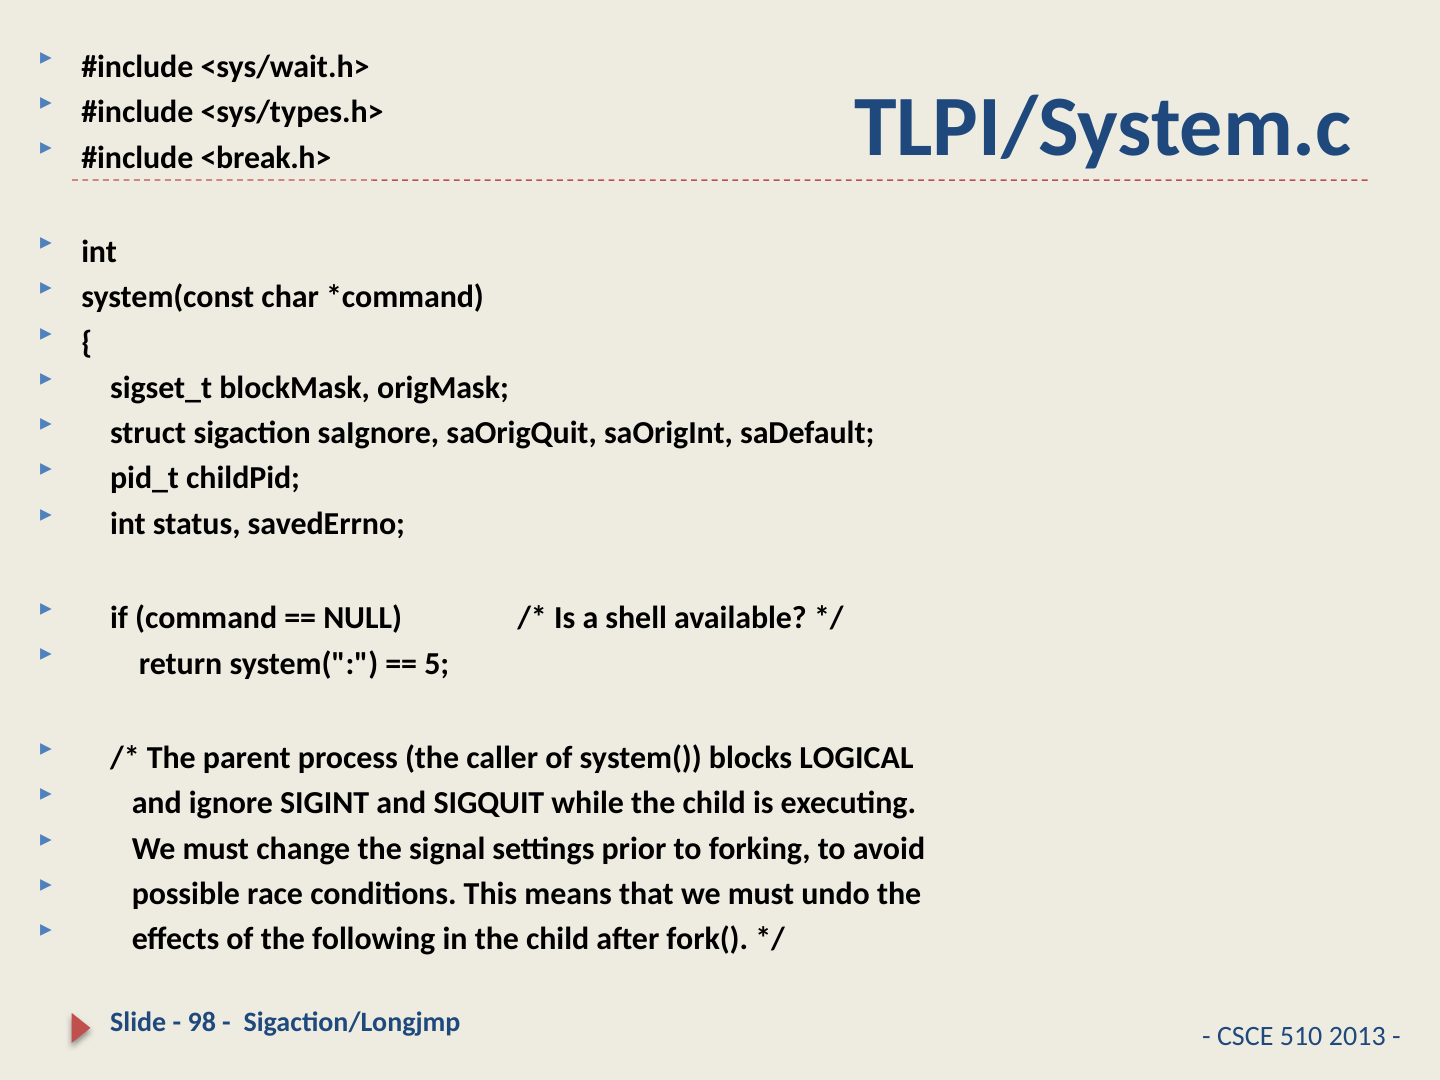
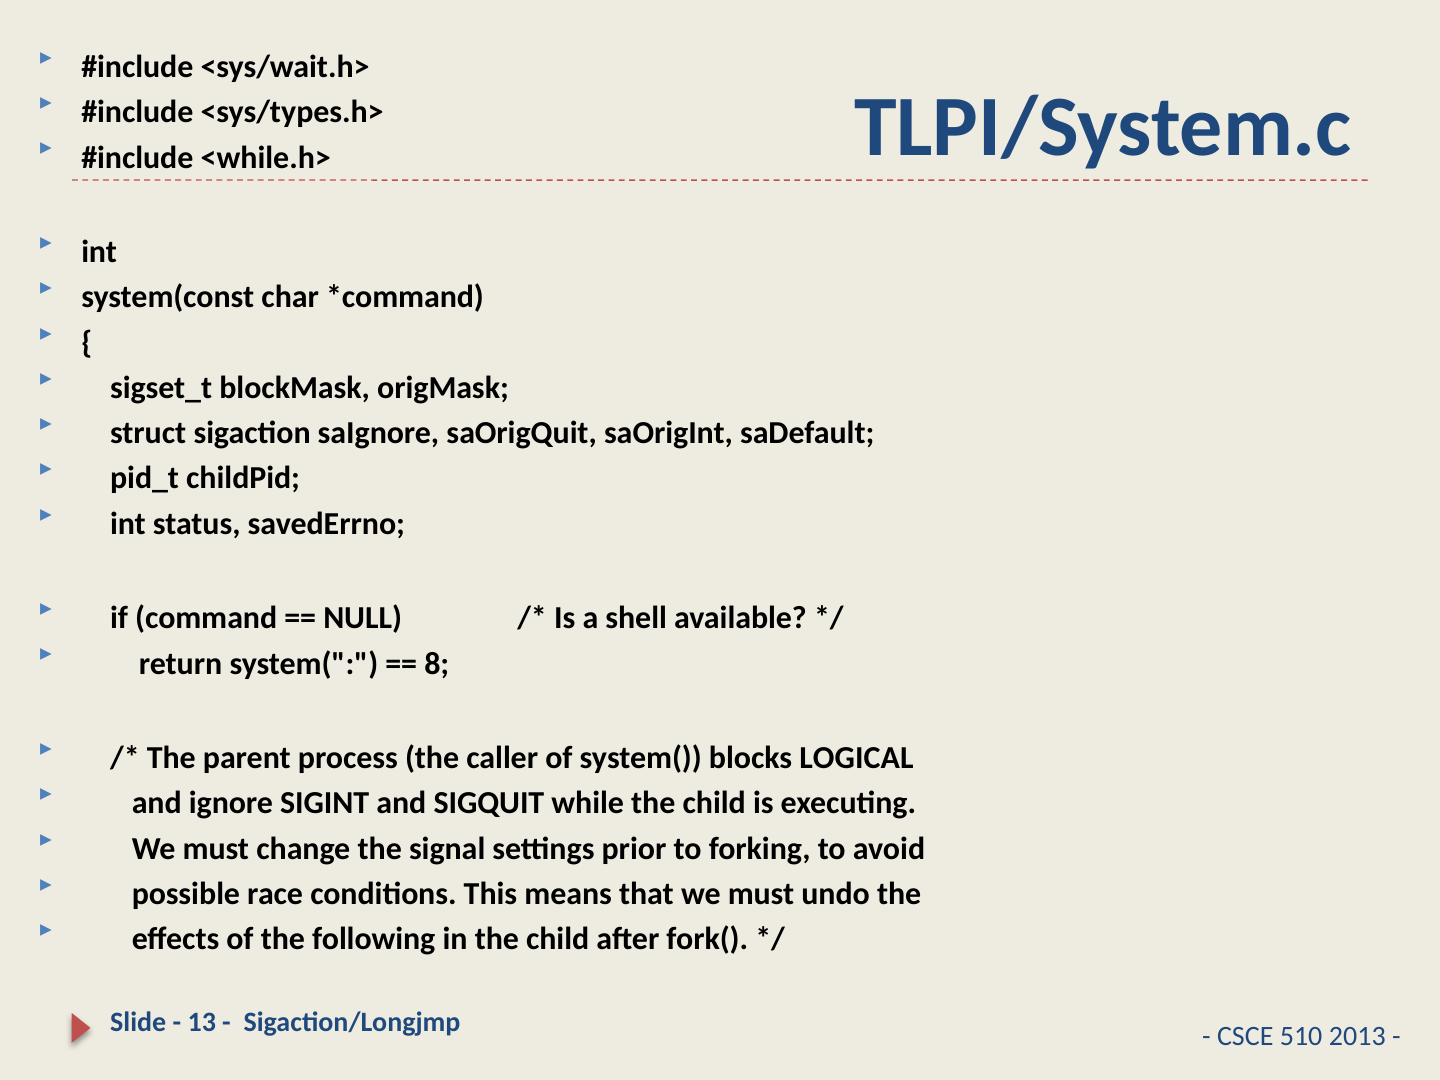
<break.h>: <break.h> -> <while.h> (266, 157)
5: 5 -> 8 (437, 663)
98: 98 -> 13 (202, 1022)
